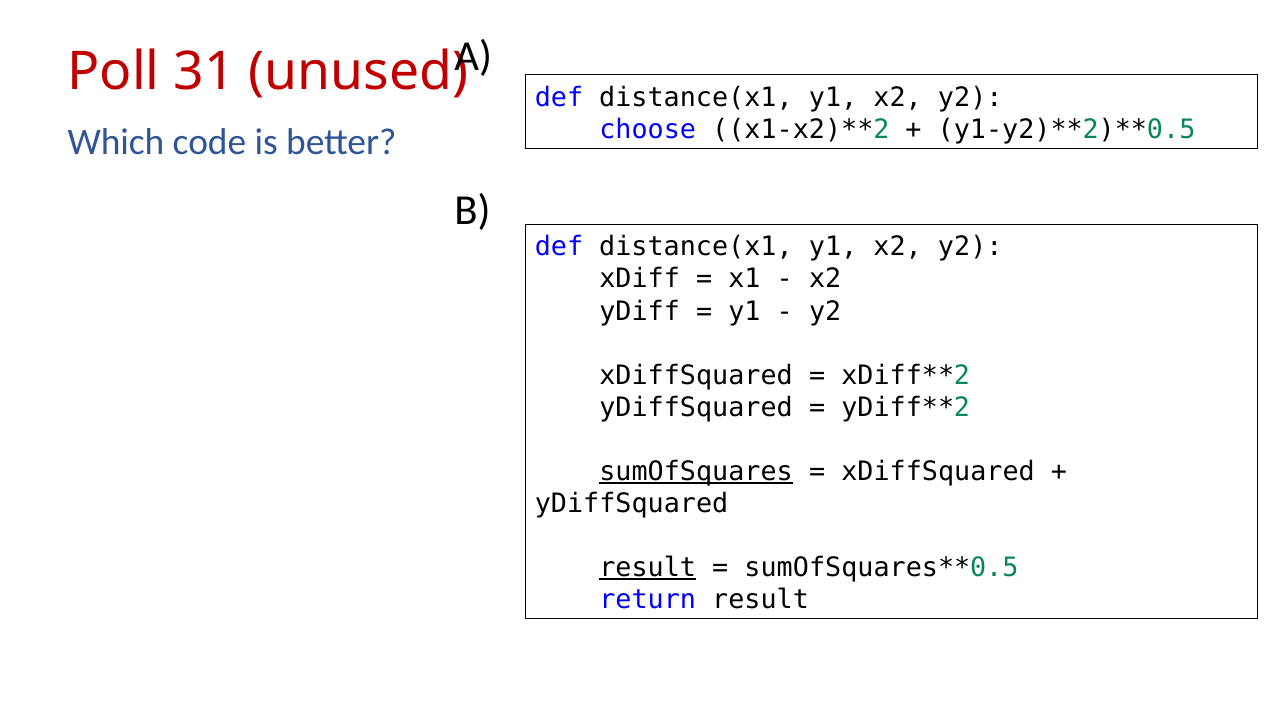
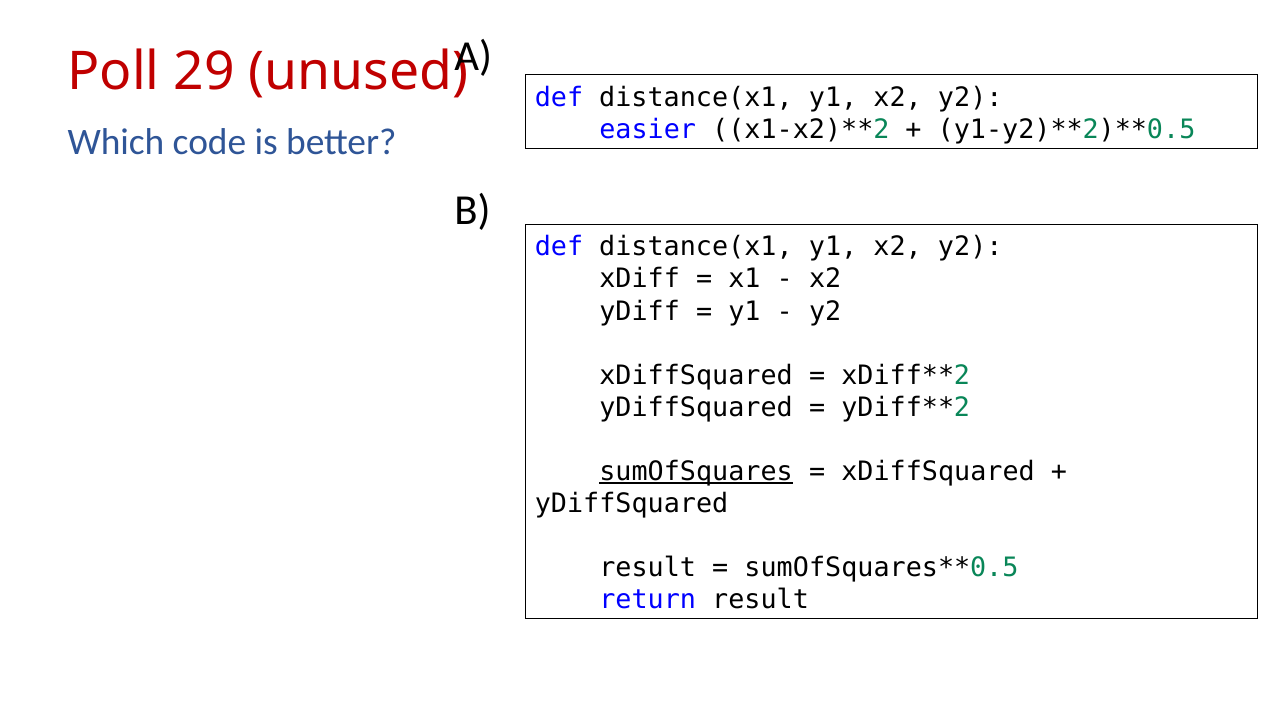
31: 31 -> 29 (204, 72)
choose: choose -> easier (648, 130)
result underline: present -> none (648, 568)
